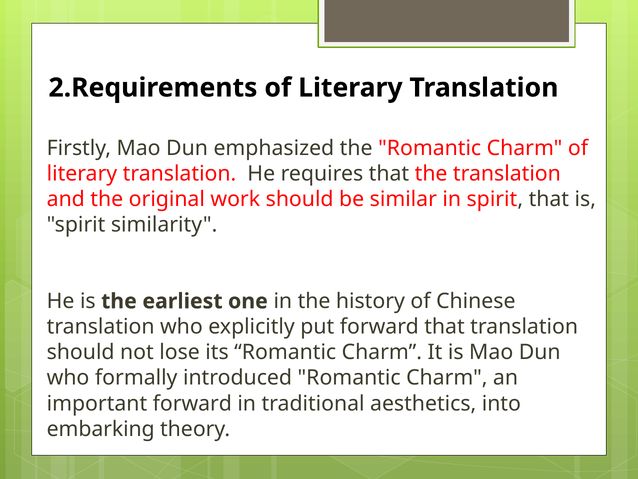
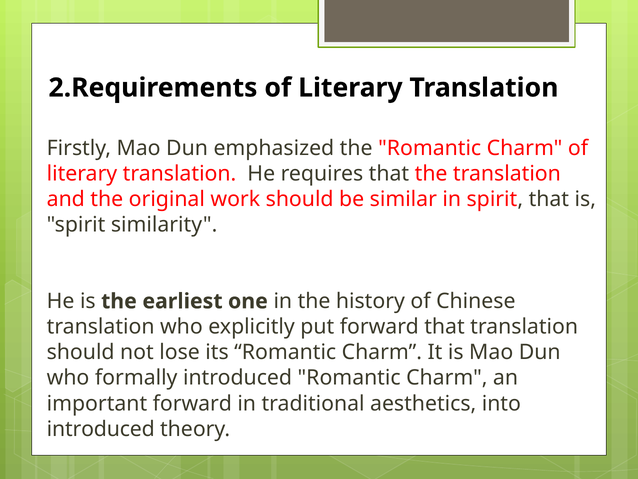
embarking: embarking -> introduced (101, 429)
